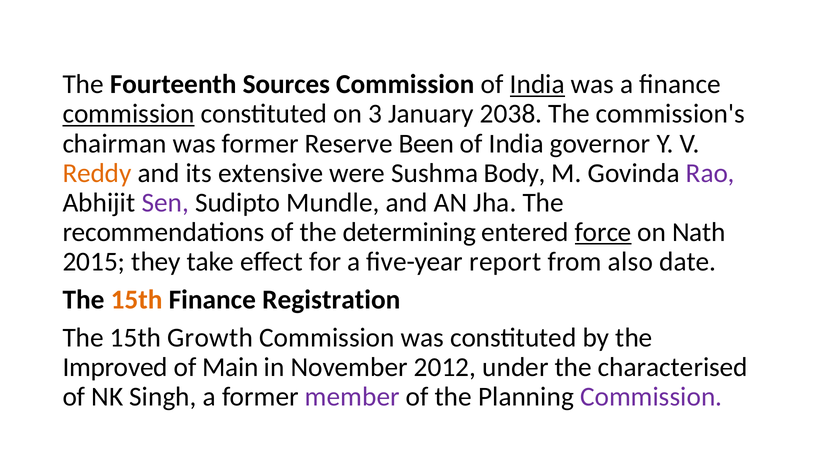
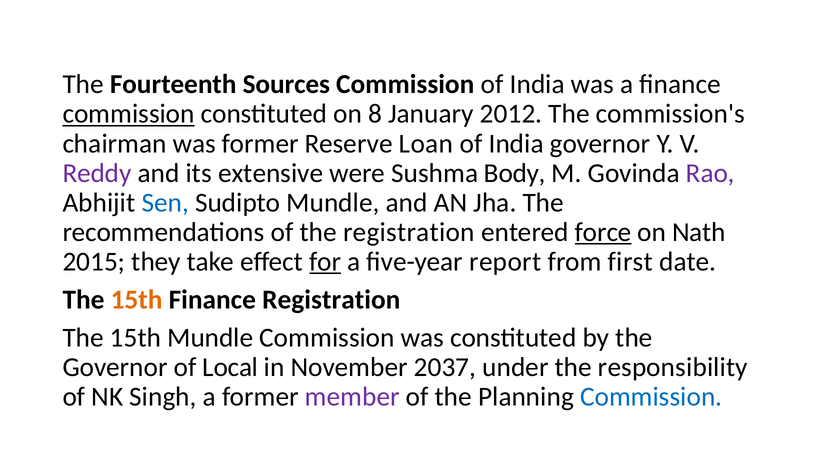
India underline: present -> none (537, 84)
3: 3 -> 8 (375, 114)
2038: 2038 -> 2012 (511, 114)
Been: Been -> Loan (426, 144)
Reddy colour: orange -> purple (97, 173)
Sen colour: purple -> blue (165, 203)
the determining: determining -> registration (409, 232)
for underline: none -> present (325, 262)
also: also -> first (630, 262)
15th Growth: Growth -> Mundle (210, 338)
Improved: Improved -> Governor (115, 367)
Main: Main -> Local (230, 367)
2012: 2012 -> 2037 (445, 367)
characterised: characterised -> responsibility (673, 367)
Commission colour: purple -> blue (651, 397)
